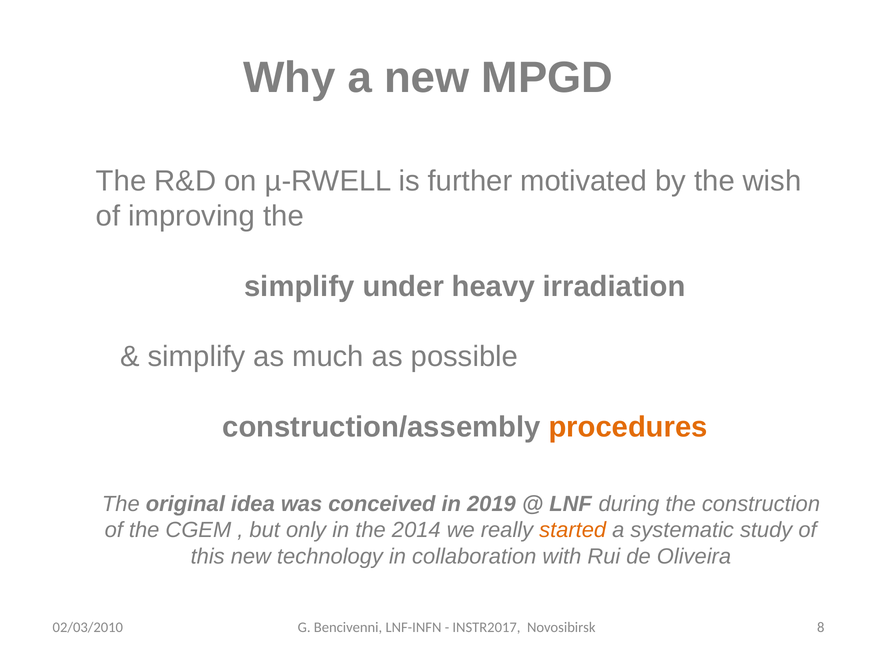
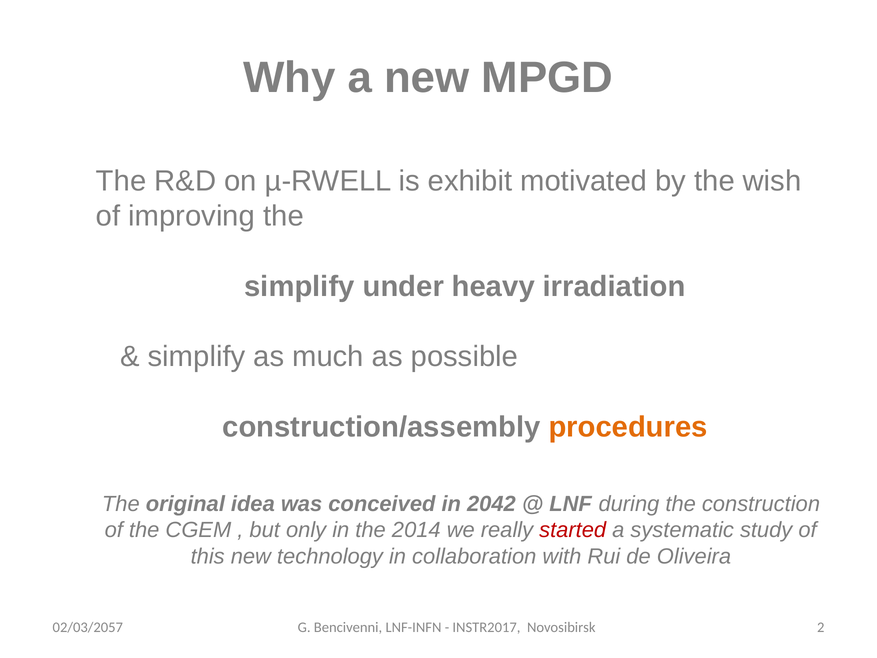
further: further -> exhibit (470, 181)
2019: 2019 -> 2042 (491, 504)
started colour: orange -> red (573, 530)
02/03/2010: 02/03/2010 -> 02/03/2057 (88, 627)
8: 8 -> 2 (821, 627)
